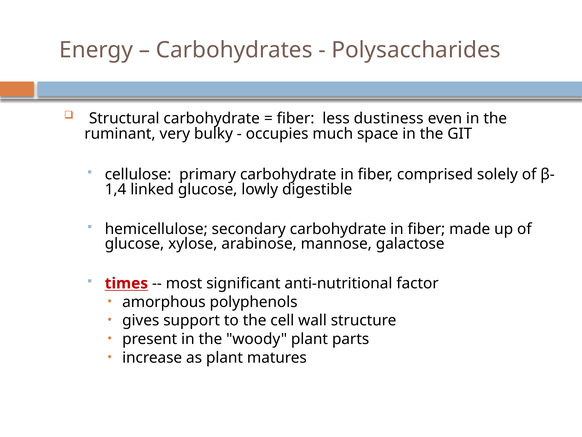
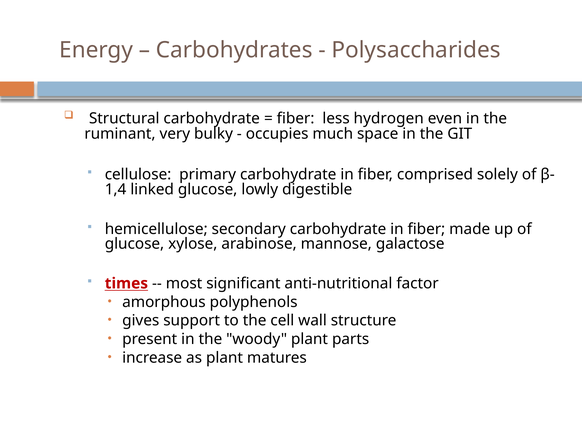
dustiness: dustiness -> hydrogen (389, 118)
